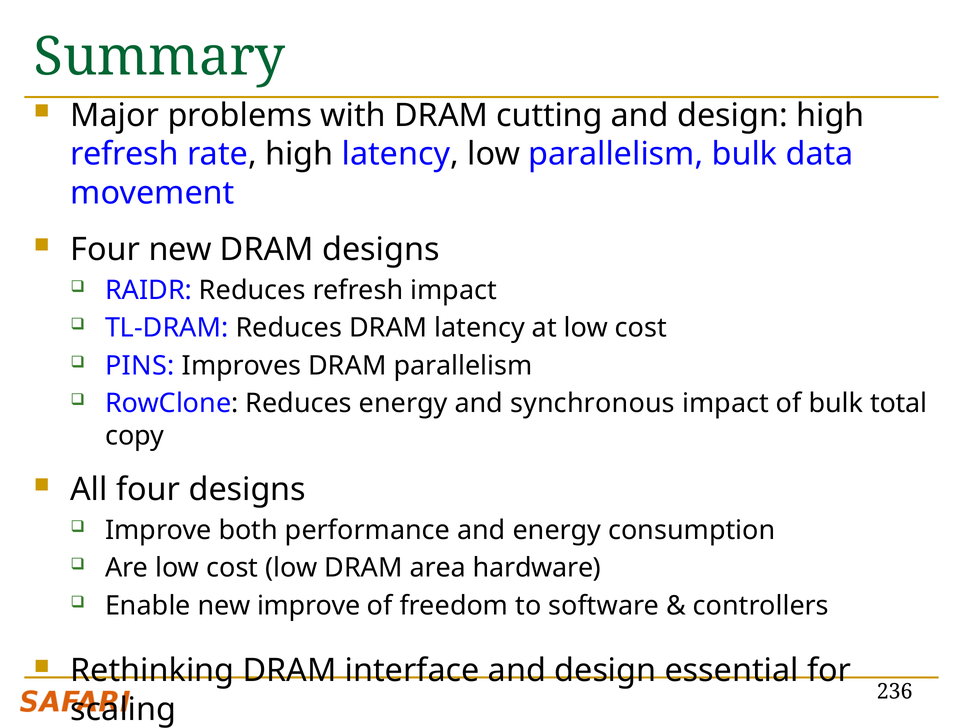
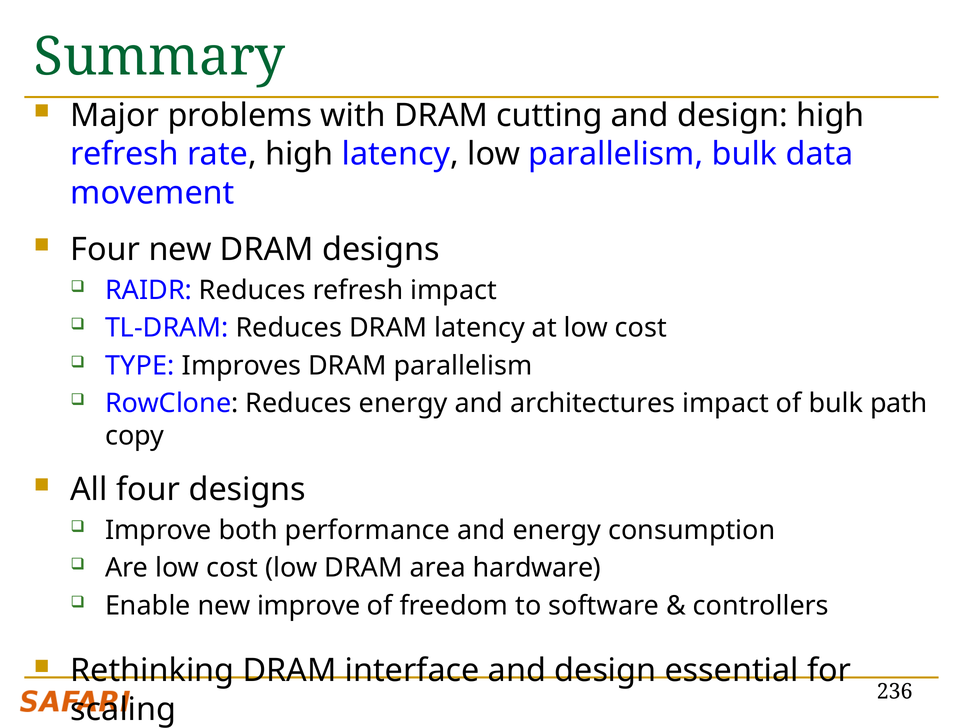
PINS: PINS -> TYPE (140, 366)
synchronous: synchronous -> architectures (593, 404)
total: total -> path (899, 404)
